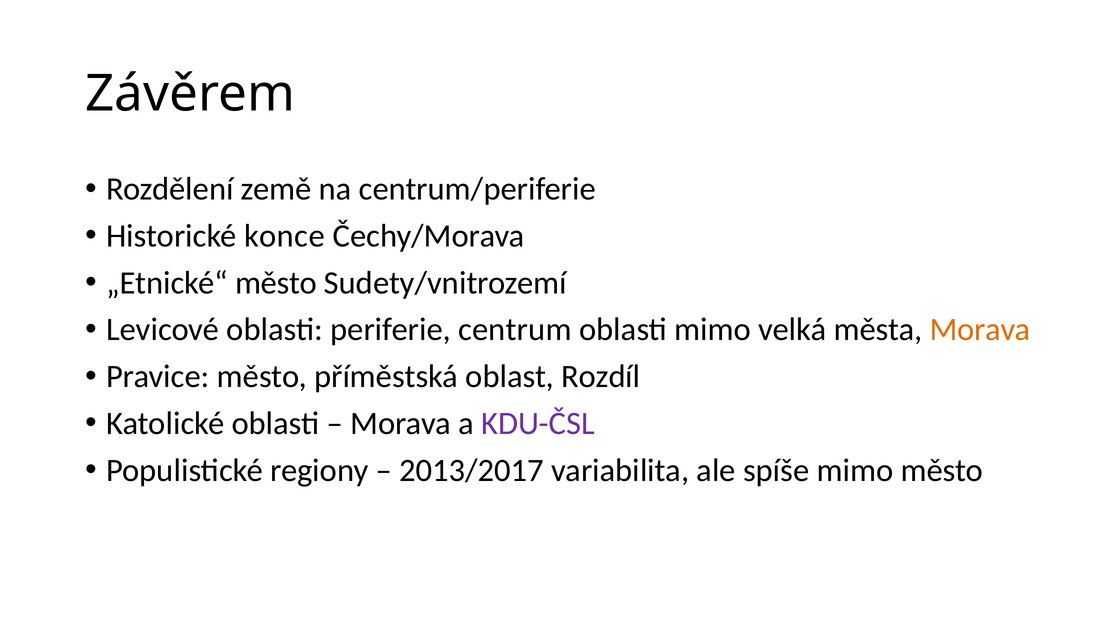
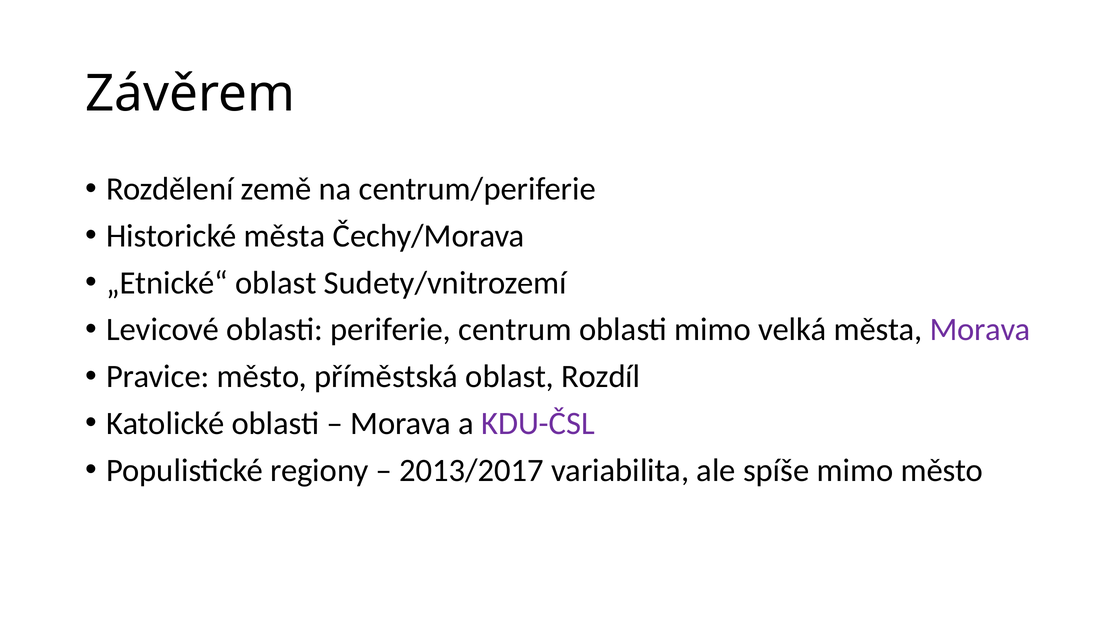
Historické konce: konce -> města (285, 236)
„Etnické“ město: město -> oblast (276, 283)
Morava colour: orange -> purple (980, 330)
